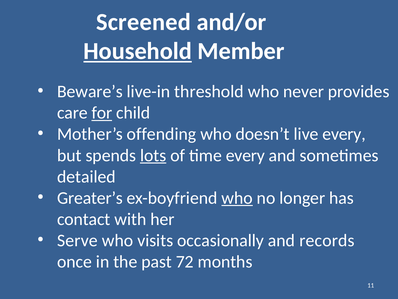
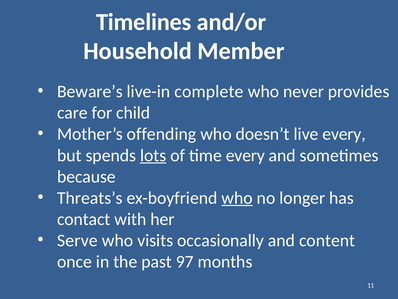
Screened: Screened -> Timelines (144, 22)
Household underline: present -> none (138, 51)
threshold: threshold -> complete (209, 91)
for underline: present -> none (102, 113)
detailed: detailed -> because (86, 176)
Greater’s: Greater’s -> Threats’s (90, 198)
records: records -> content (327, 240)
72: 72 -> 97 (185, 261)
